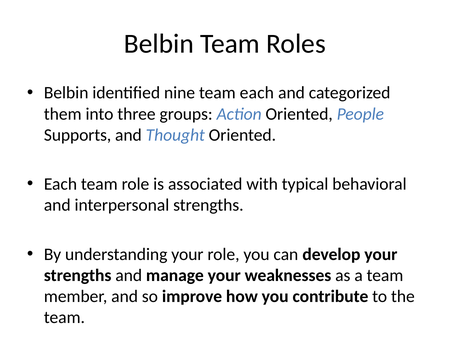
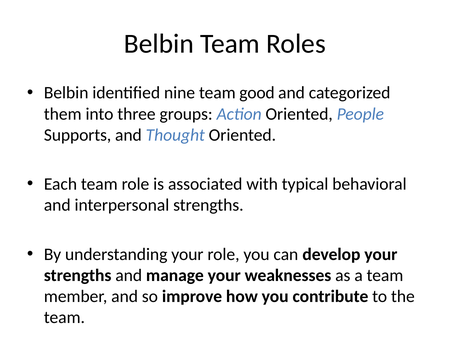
team each: each -> good (257, 93)
